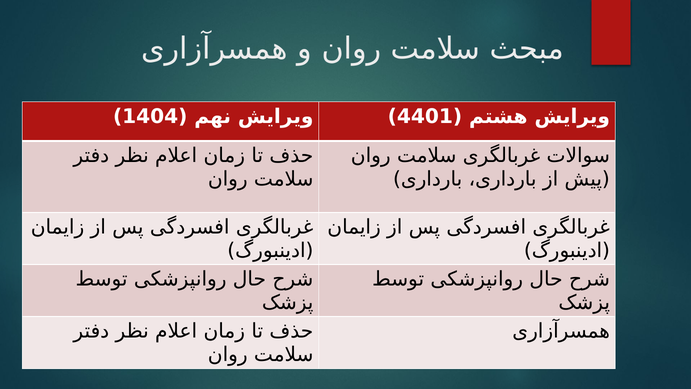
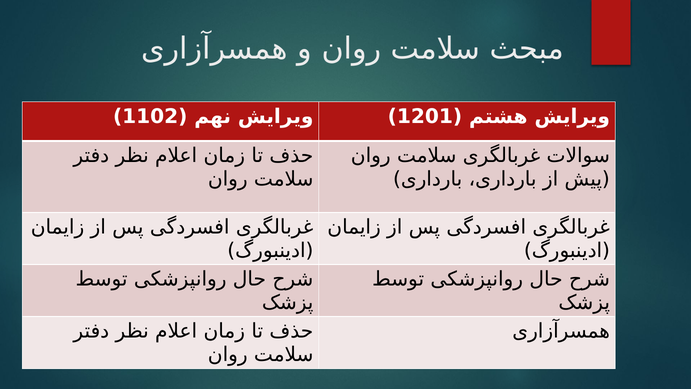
1404: 1404 -> 1102 (150, 116)
4401: 4401 -> 1201 (425, 116)
